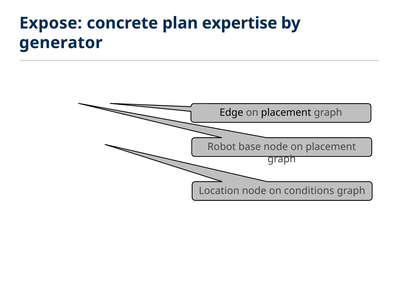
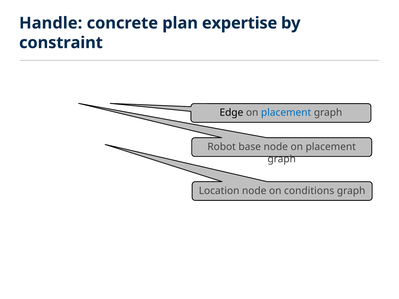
Expose: Expose -> Handle (51, 23)
generator: generator -> constraint (61, 43)
placement colour: black -> blue (286, 113)
